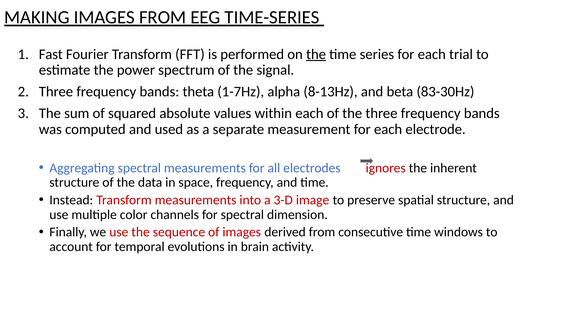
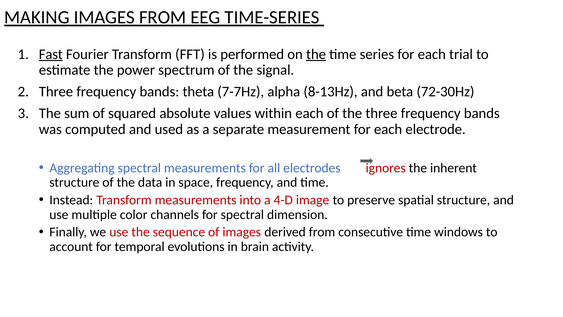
Fast underline: none -> present (51, 54)
1-7Hz: 1-7Hz -> 7-7Hz (241, 92)
83-30Hz: 83-30Hz -> 72-30Hz (445, 92)
3-D: 3-D -> 4-D (283, 200)
